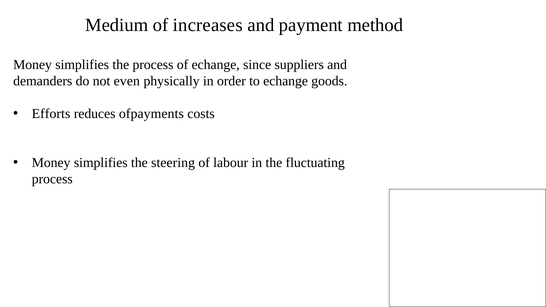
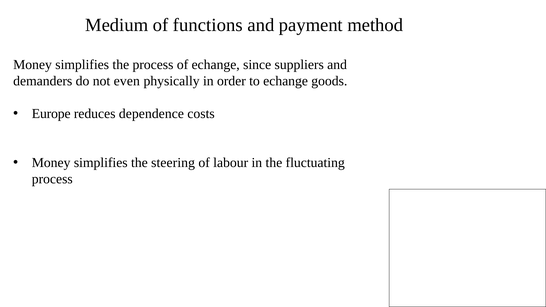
increases: increases -> functions (208, 25)
Efforts: Efforts -> Europe (51, 114)
ofpayments: ofpayments -> dependence (151, 114)
